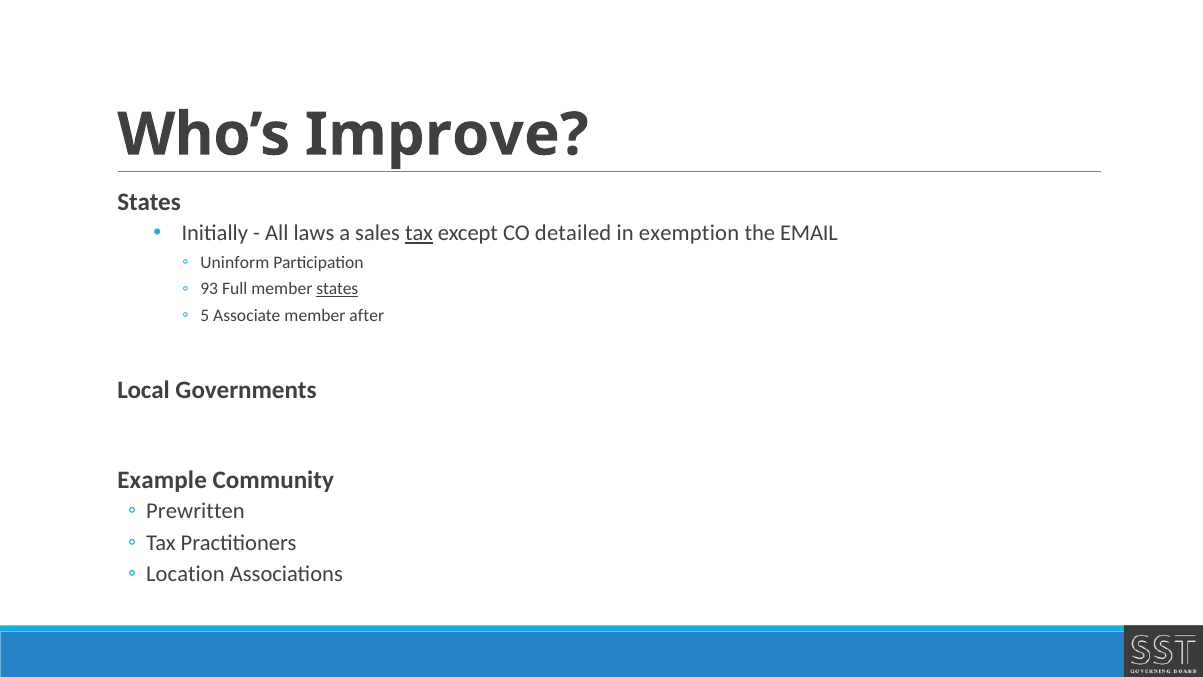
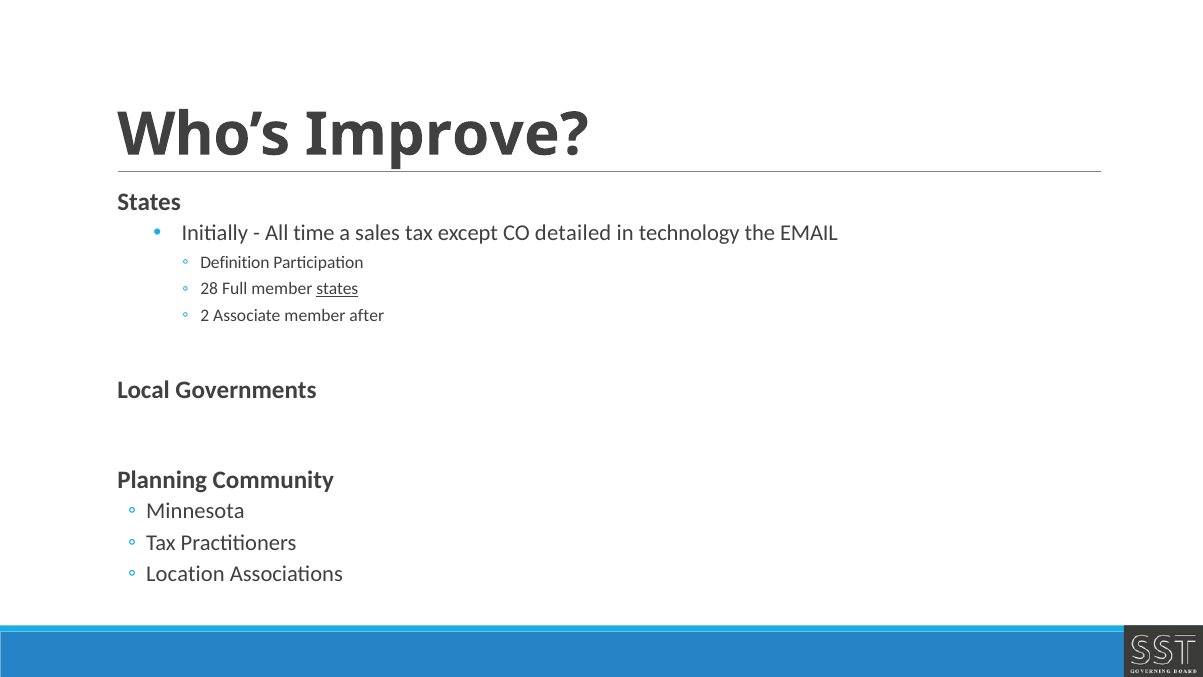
laws: laws -> time (314, 233)
tax underline: present -> none (419, 233)
exemption: exemption -> technology (689, 233)
Uninform: Uninform -> Definition (235, 262)
93: 93 -> 28 (209, 289)
5: 5 -> 2 (205, 315)
Example: Example -> Planning (162, 480)
Prewritten: Prewritten -> Minnesota (195, 510)
